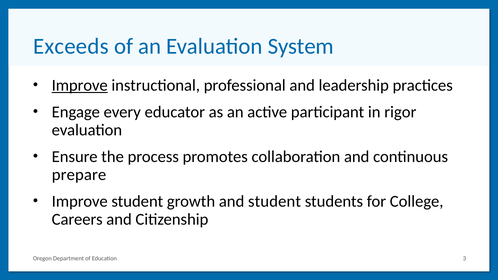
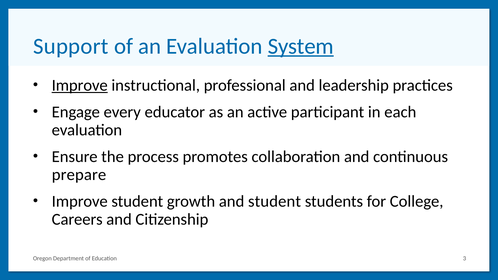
Exceeds: Exceeds -> Support (71, 46)
System underline: none -> present (301, 46)
rigor: rigor -> each (400, 112)
